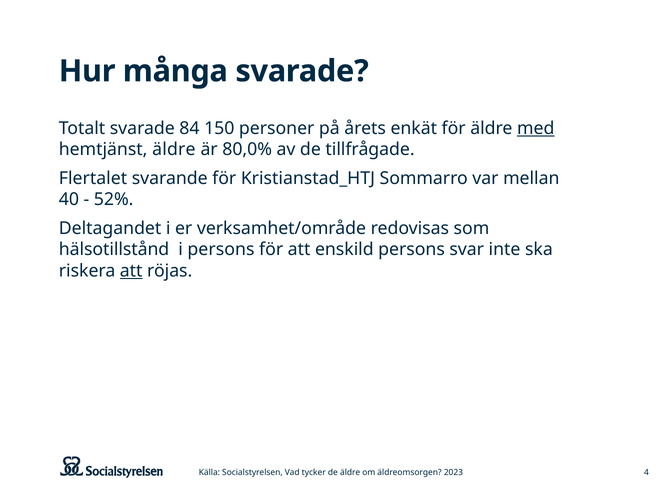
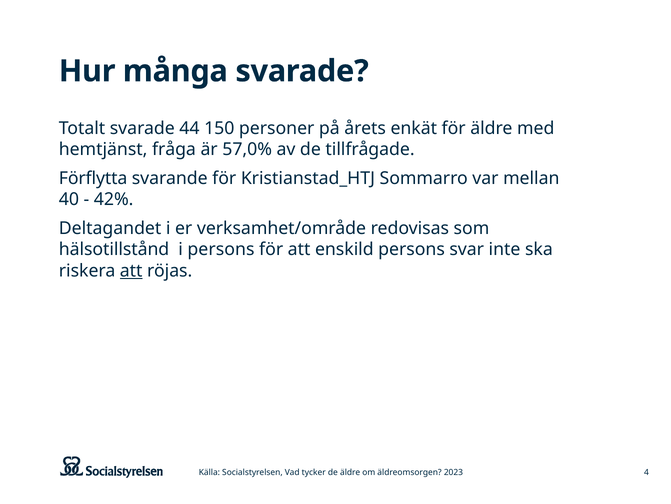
84: 84 -> 44 (189, 128)
med underline: present -> none (536, 128)
hemtjänst äldre: äldre -> fråga (174, 149)
80,0%: 80,0% -> 57,0% (247, 149)
Flertalet: Flertalet -> Förflytta (93, 178)
52%: 52% -> 42% (114, 199)
